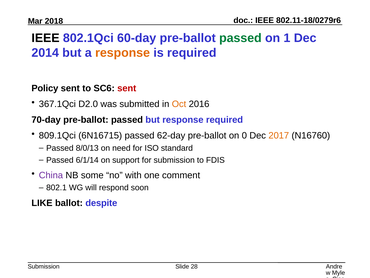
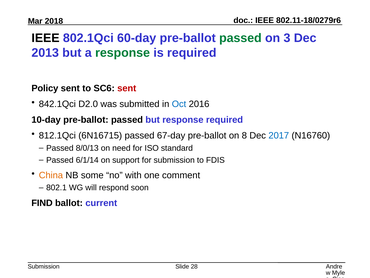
1: 1 -> 3 (287, 38)
2014: 2014 -> 2013 (45, 53)
response colour: orange -> green (123, 53)
367.1Qci: 367.1Qci -> 842.1Qci (57, 104)
Oct colour: orange -> blue (179, 104)
70-day: 70-day -> 10-day (46, 120)
809.1Qci: 809.1Qci -> 812.1Qci (57, 135)
62-day: 62-day -> 67-day (171, 135)
0: 0 -> 8 (244, 135)
2017 colour: orange -> blue (279, 135)
China colour: purple -> orange (51, 175)
LIKE: LIKE -> FIND (42, 203)
despite: despite -> current (101, 203)
